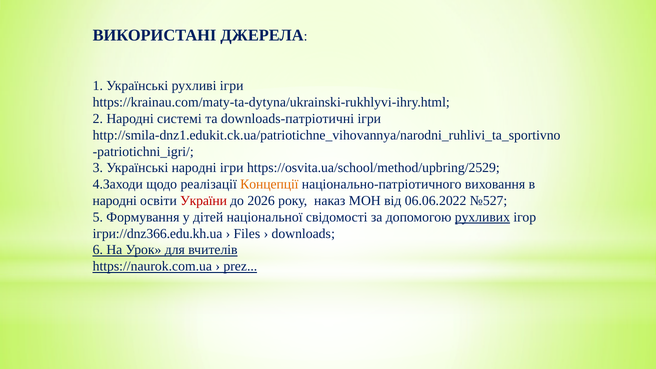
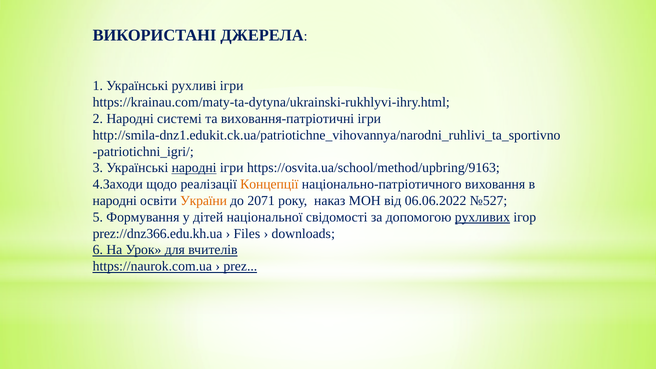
downloads-патріотичні: downloads-патріотичні -> виховання-патріотичні (288, 119)
народні underline: none -> present (194, 168)
https://osvita.ua/school/method/upbring/2529: https://osvita.ua/school/method/upbring/2529 -> https://osvita.ua/school/method/upbring/9163 (373, 168)
України colour: red -> orange (204, 201)
2026: 2026 -> 2071 (261, 201)
ігри://dnz366.edu.kh.ua: ігри://dnz366.edu.kh.ua -> prez://dnz366.edu.kh.ua (158, 234)
